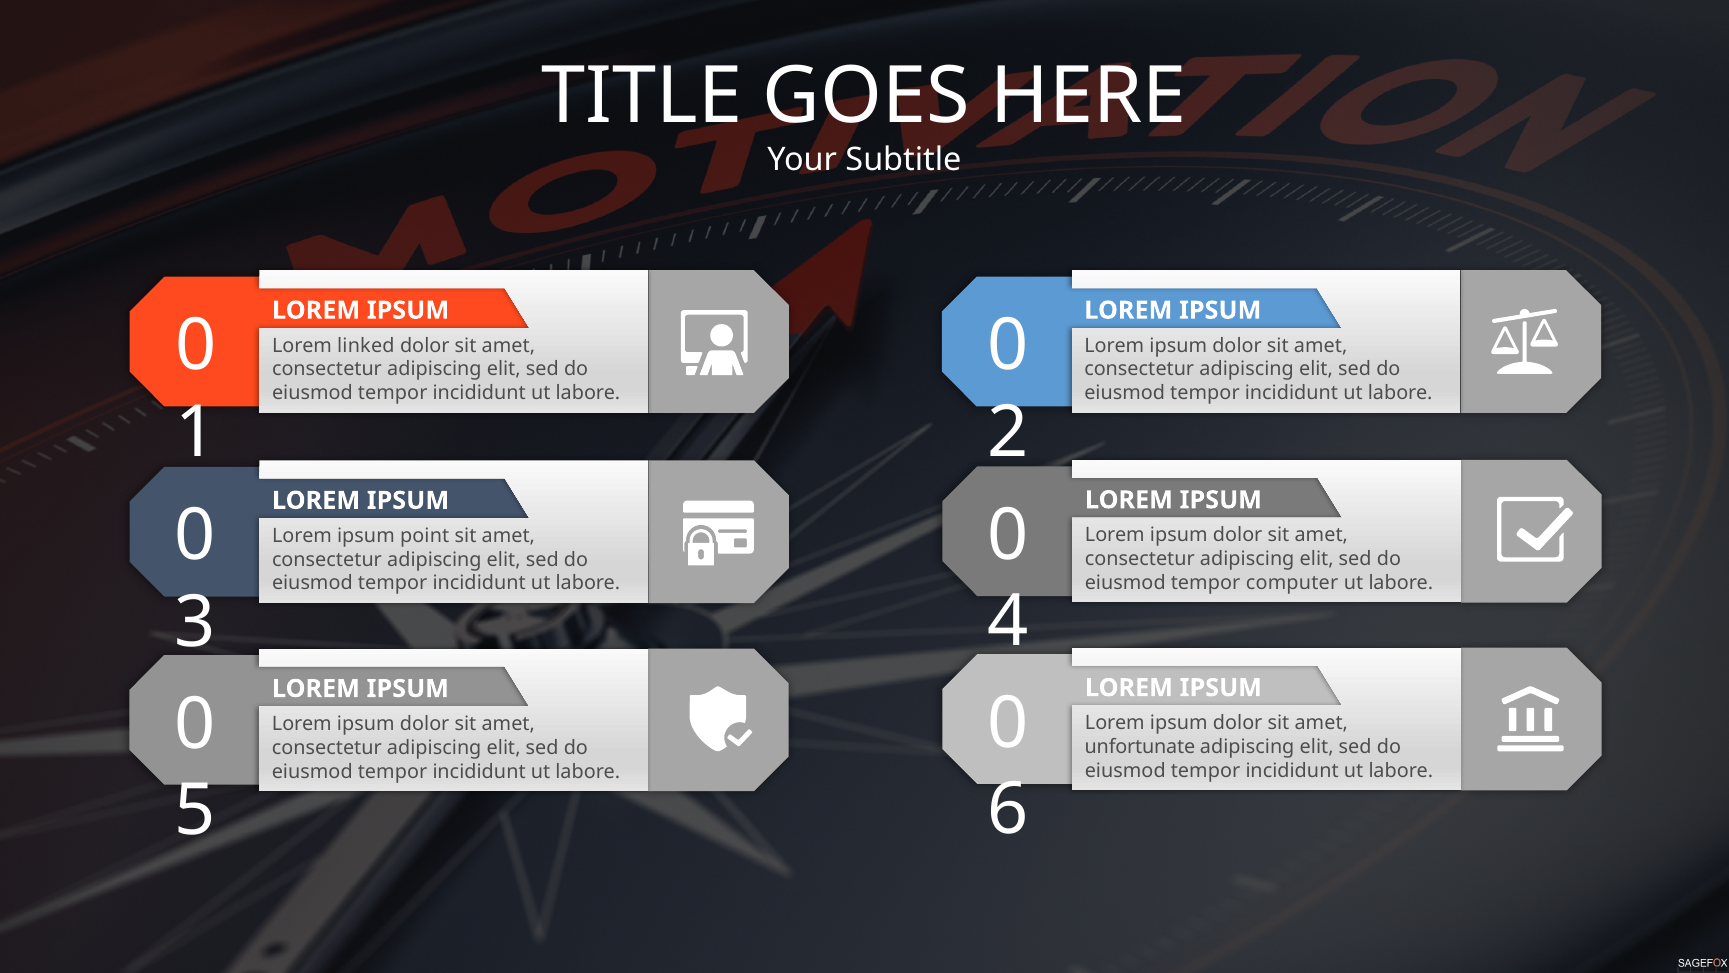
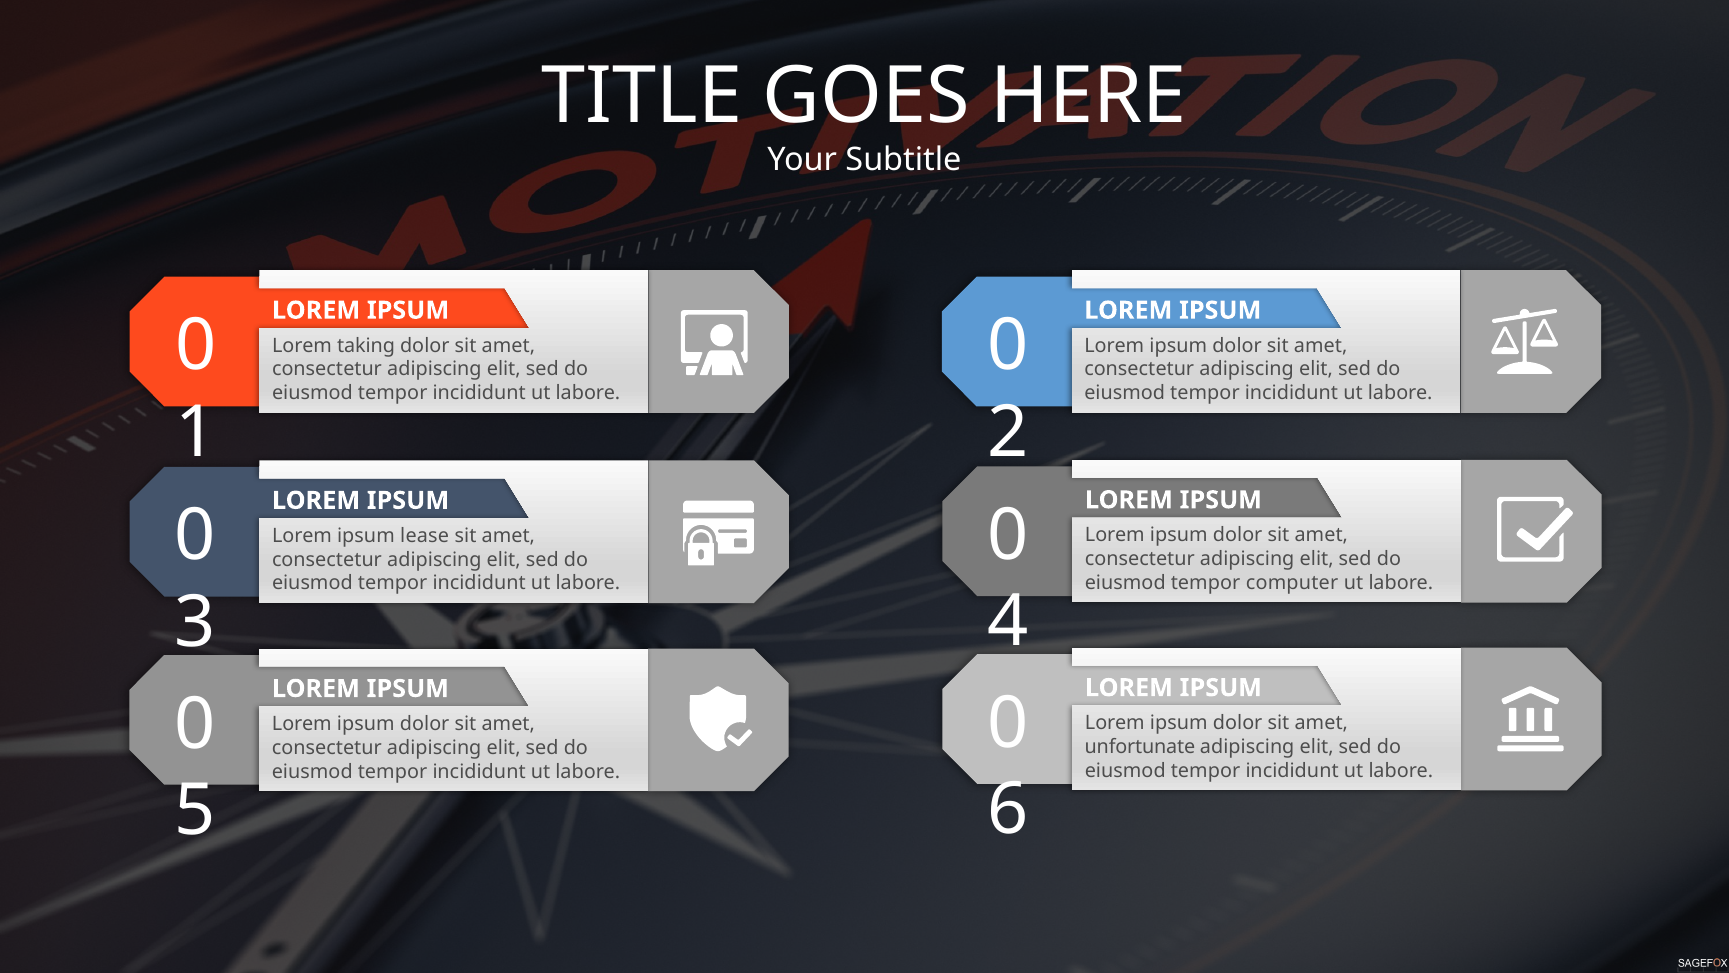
linked: linked -> taking (366, 345)
point: point -> lease (425, 536)
